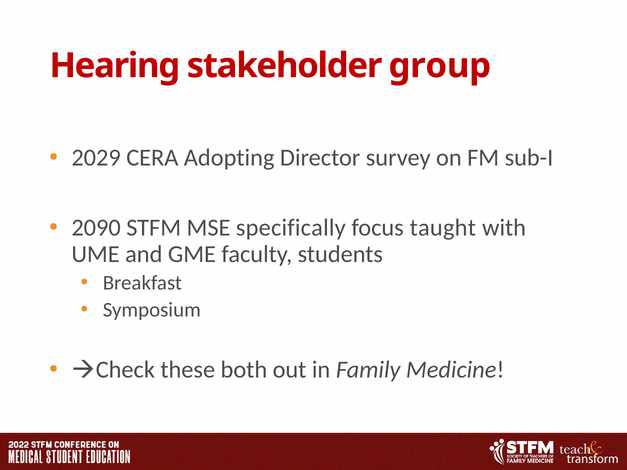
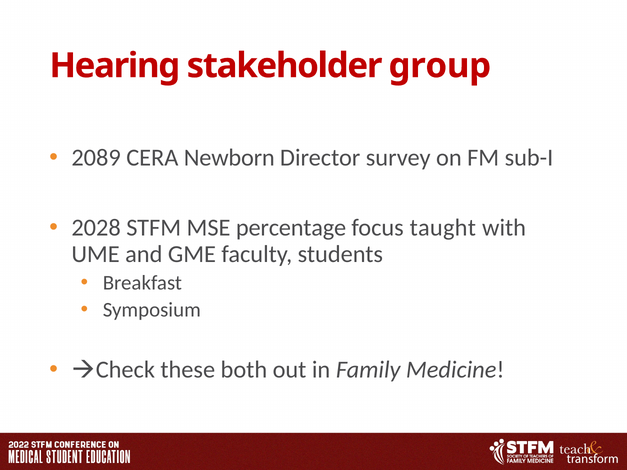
2029: 2029 -> 2089 (96, 158)
Adopting: Adopting -> Newborn (229, 158)
2090: 2090 -> 2028 (96, 228)
specifically: specifically -> percentage (291, 228)
